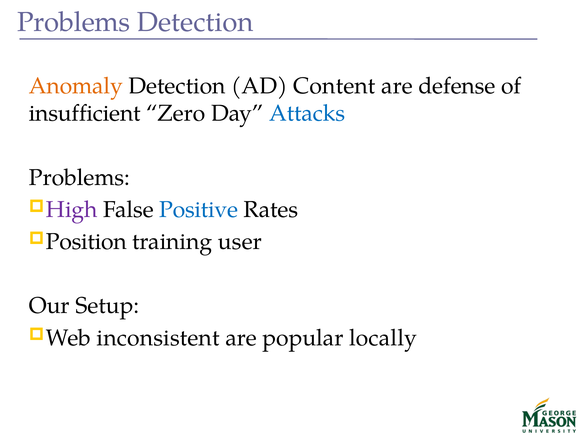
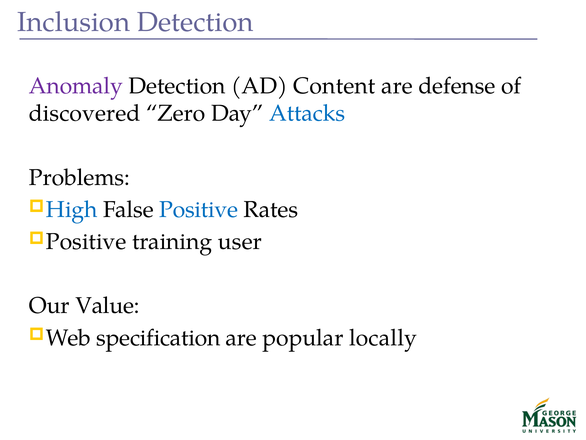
Problems: Problems -> Inclusion (74, 22)
Anomaly colour: orange -> purple (76, 86)
insufficient: insufficient -> discovered (85, 113)
High colour: purple -> blue (72, 209)
Position: Position -> Positive (86, 241)
Setup: Setup -> Value (107, 305)
inconsistent: inconsistent -> specification (158, 337)
